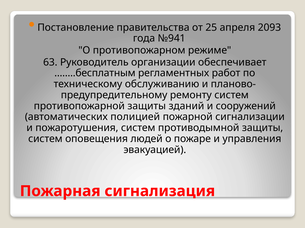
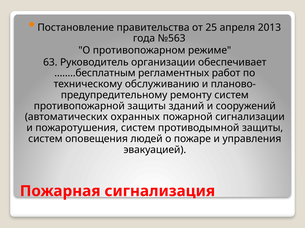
2093: 2093 -> 2013 (269, 28)
№941: №941 -> №563 (172, 39)
полицией: полицией -> охранных (135, 117)
